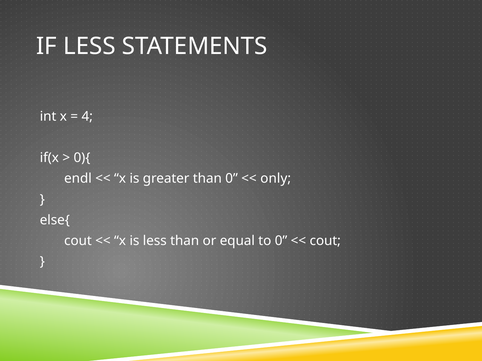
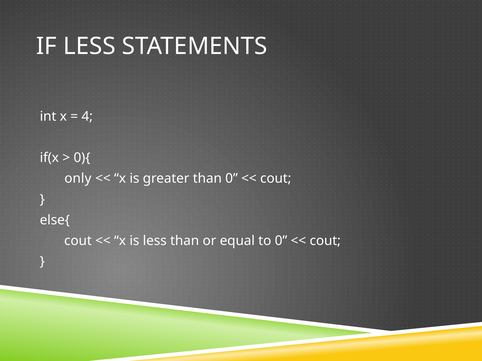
endl: endl -> only (78, 179)
only: only -> cout (276, 179)
